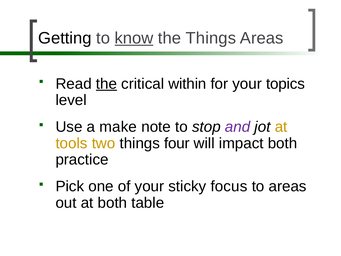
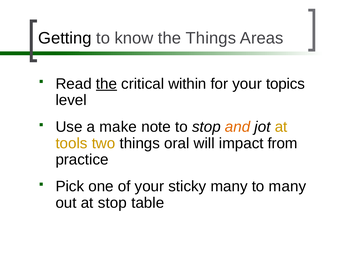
know underline: present -> none (134, 38)
and colour: purple -> orange (238, 127)
four: four -> oral (177, 143)
impact both: both -> from (283, 143)
sticky focus: focus -> many (229, 186)
to areas: areas -> many (287, 186)
at both: both -> stop (112, 203)
